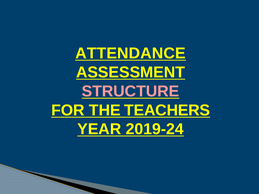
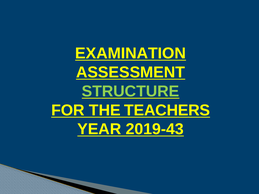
ATTENDANCE: ATTENDANCE -> EXAMINATION (130, 53)
STRUCTURE colour: pink -> light green (130, 91)
2019-24: 2019-24 -> 2019-43 (155, 129)
